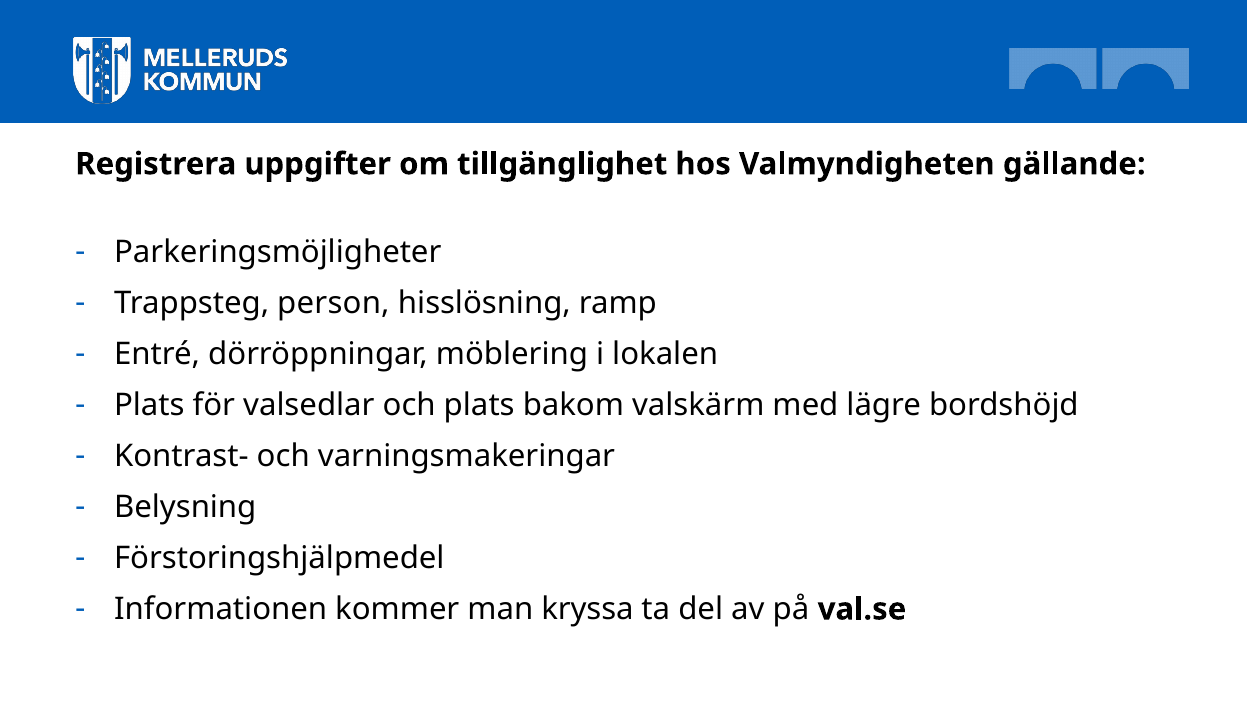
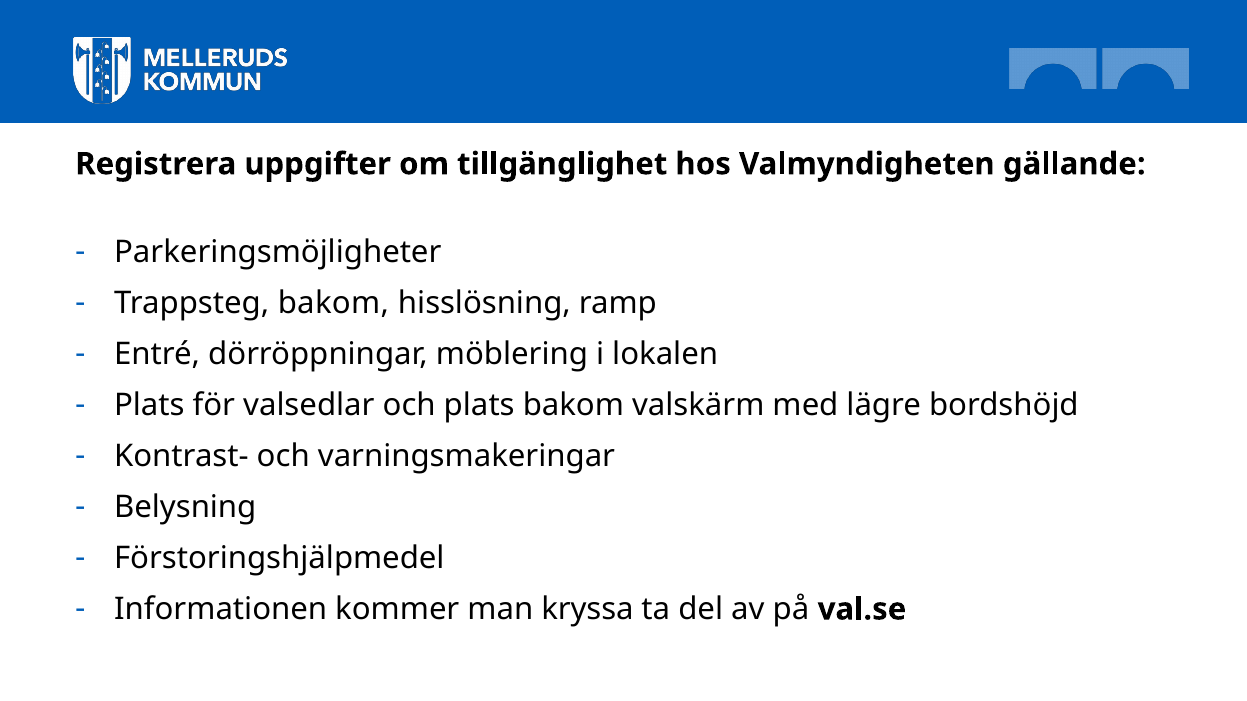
Trappsteg person: person -> bakom (333, 304)
